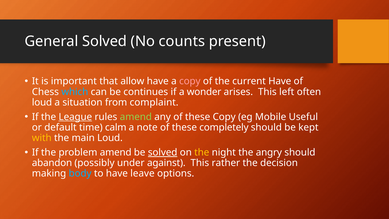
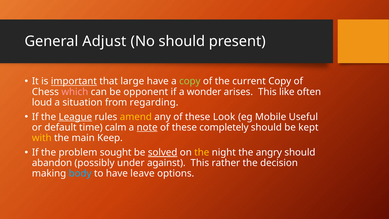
General Solved: Solved -> Adjust (104, 41)
No counts: counts -> should (182, 41)
important underline: none -> present (74, 81)
allow: allow -> large (132, 81)
copy colour: pink -> light green (190, 81)
current Have: Have -> Copy (280, 81)
which colour: light blue -> pink (75, 92)
continues: continues -> opponent (146, 92)
left: left -> like (287, 92)
complaint: complaint -> regarding (154, 102)
amend colour: light green -> yellow (136, 117)
these Copy: Copy -> Look (224, 117)
note underline: none -> present (147, 127)
main Loud: Loud -> Keep (110, 138)
problem amend: amend -> sought (116, 152)
